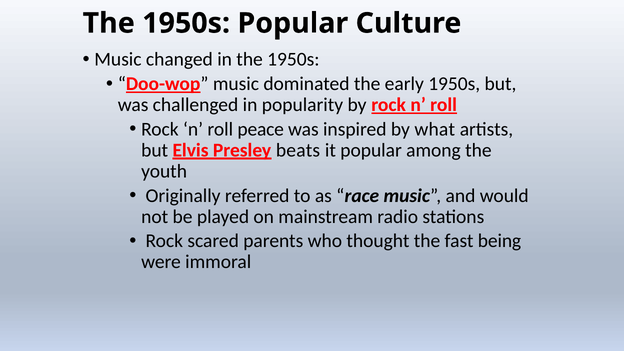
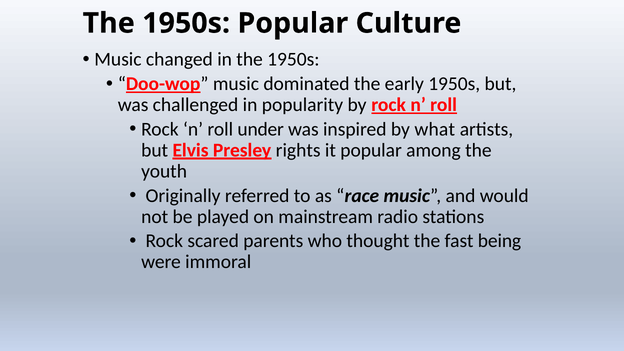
peace: peace -> under (261, 129)
beats: beats -> rights (298, 150)
